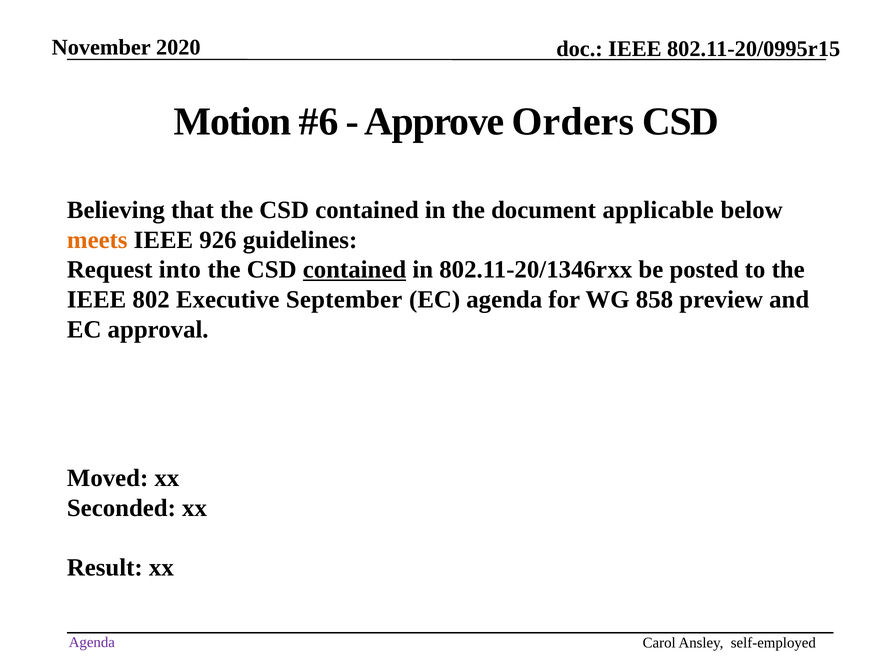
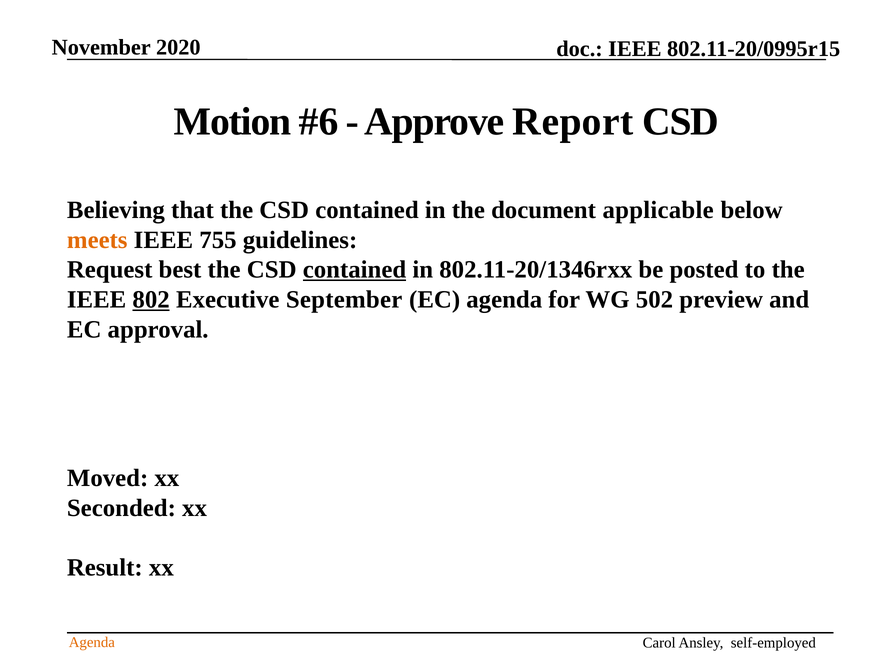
Orders: Orders -> Report (573, 122)
926: 926 -> 755 (218, 240)
into: into -> best (180, 270)
802 underline: none -> present (151, 299)
858: 858 -> 502 (654, 299)
Agenda colour: purple -> orange (92, 642)
